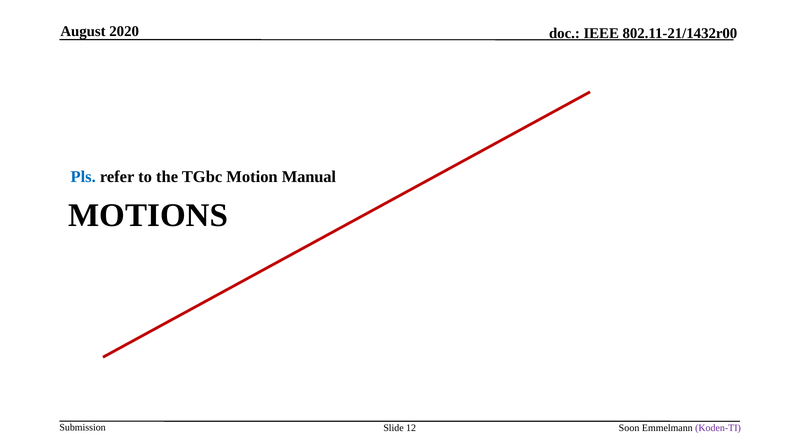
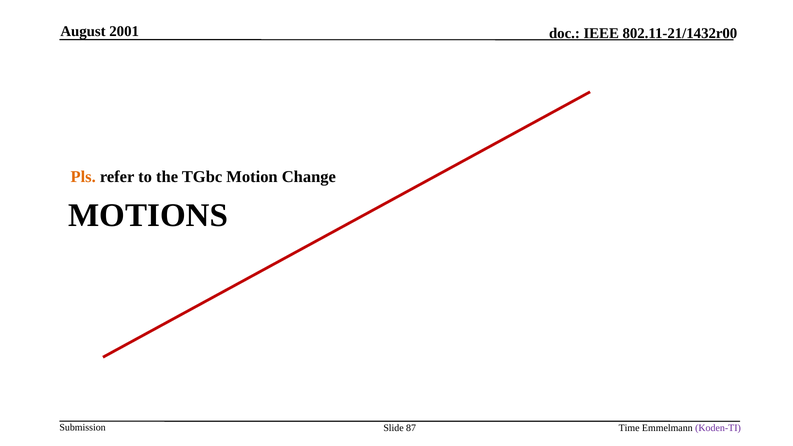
2020: 2020 -> 2001 (124, 32)
Pls colour: blue -> orange (83, 177)
Manual: Manual -> Change (309, 177)
12: 12 -> 87 (411, 428)
Soon: Soon -> Time (629, 428)
